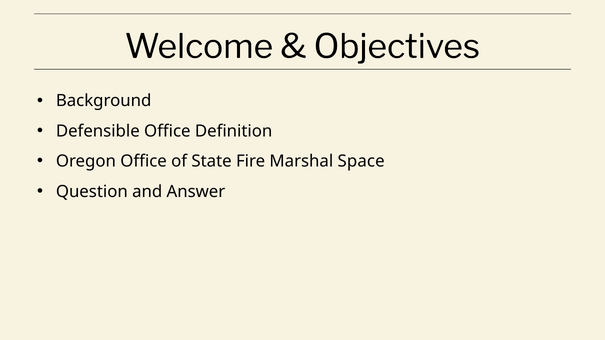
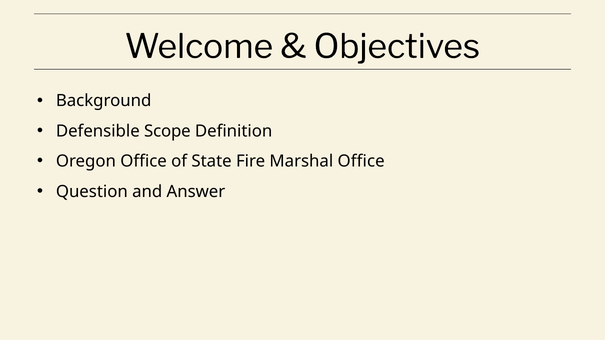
Defensible Office: Office -> Scope (167, 131)
Marshal Space: Space -> Office (361, 161)
